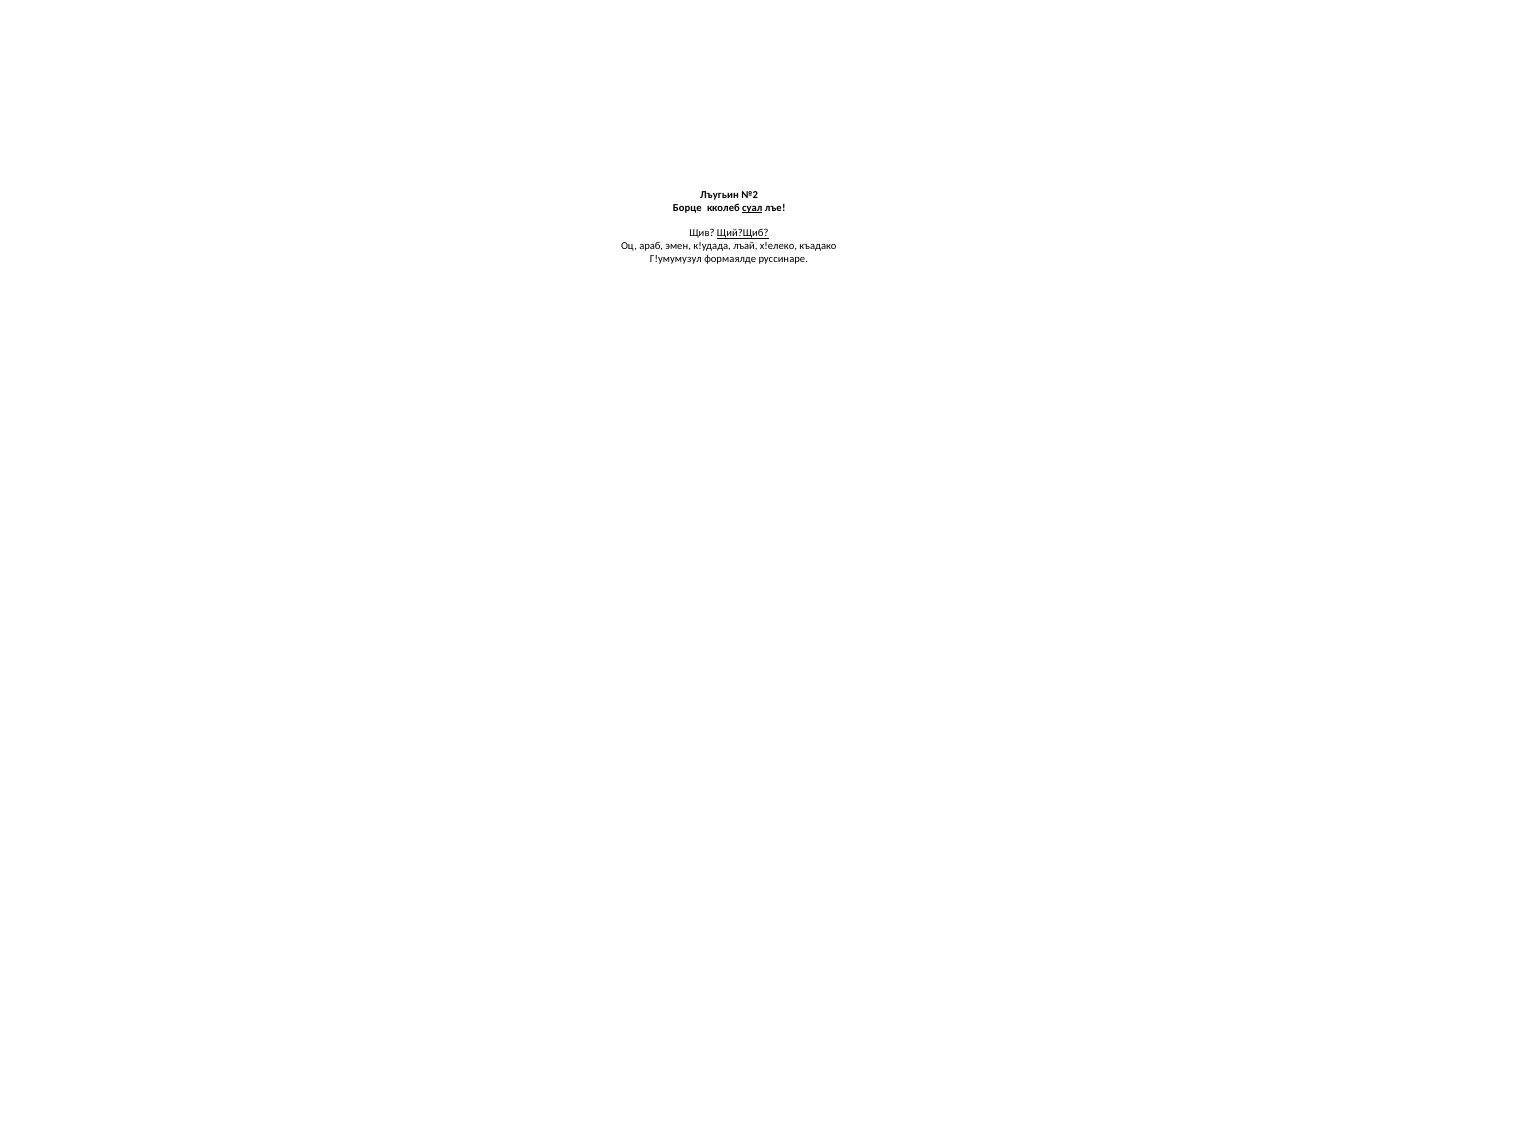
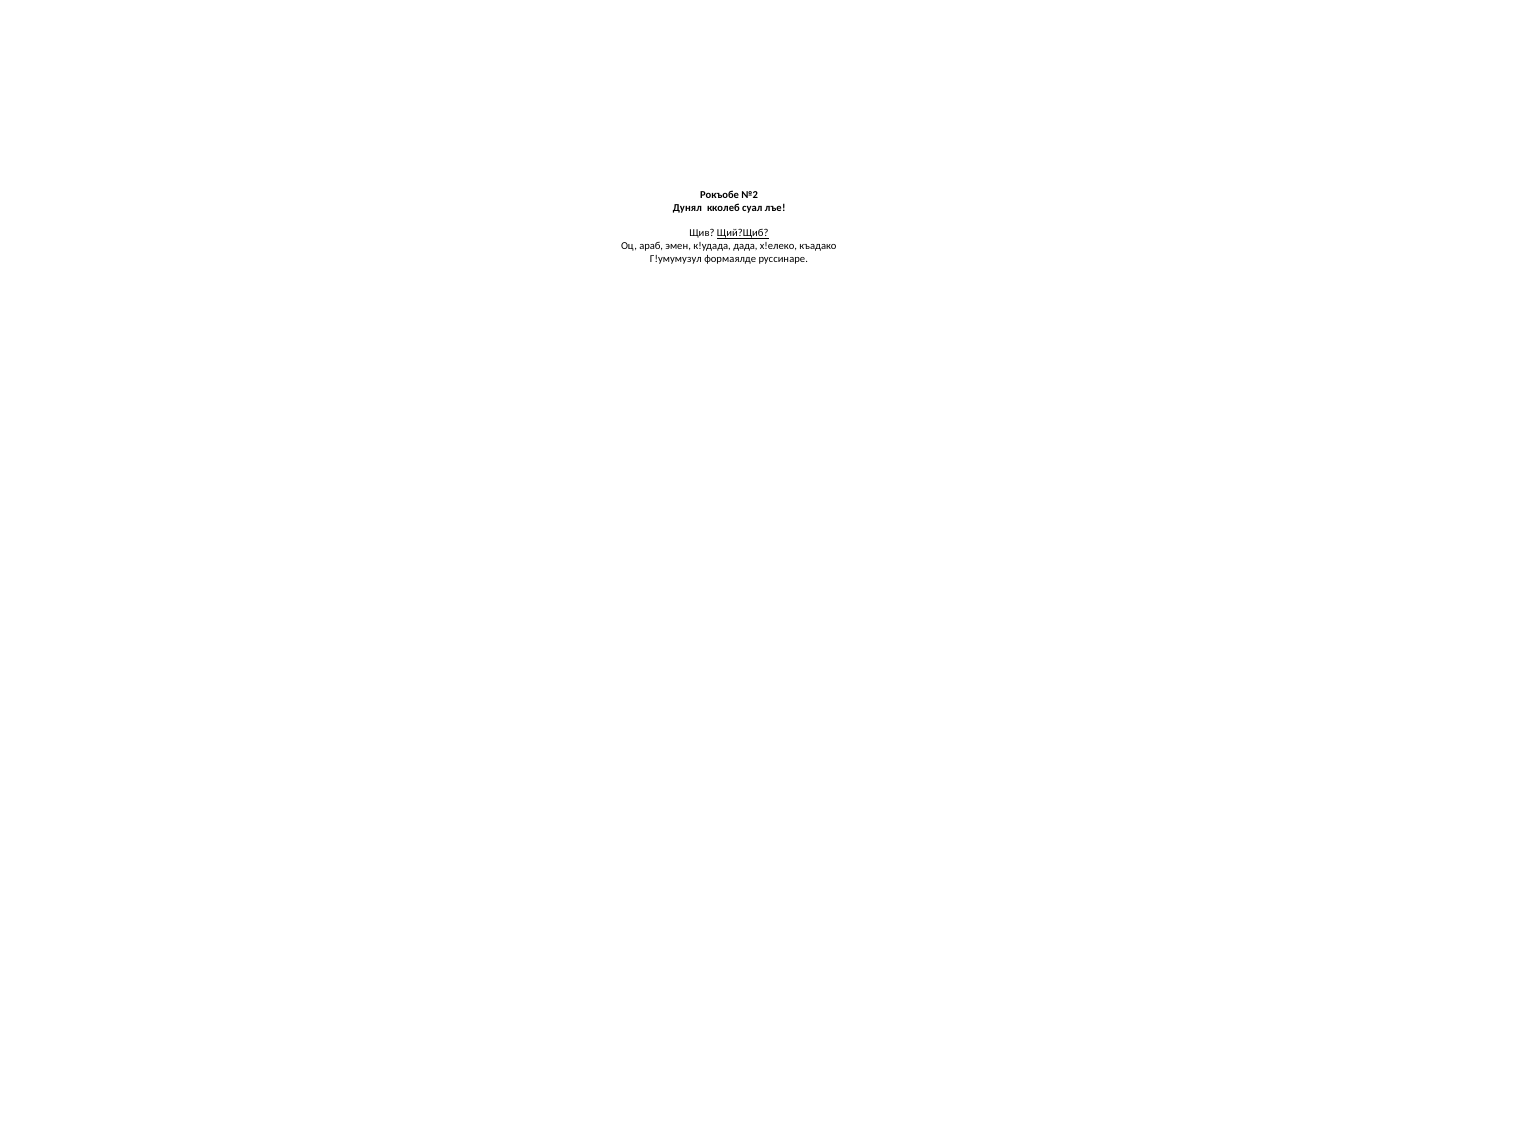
Лъугьин: Лъугьин -> Рокъобе (720, 195)
Борце: Борце -> Дунял (687, 208)
суал underline: present -> none (752, 208)
лъай: лъай -> дада (745, 246)
